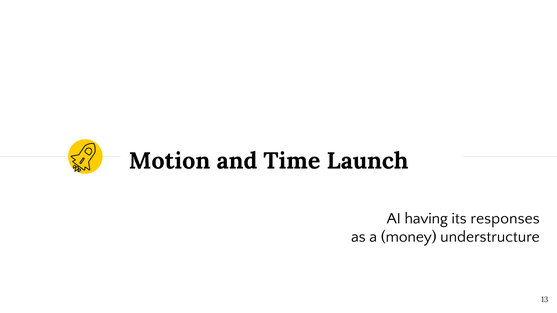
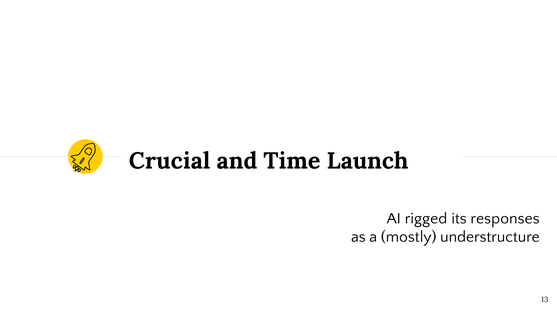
Motion: Motion -> Crucial (169, 161)
having: having -> rigged (426, 219)
money: money -> mostly (409, 237)
